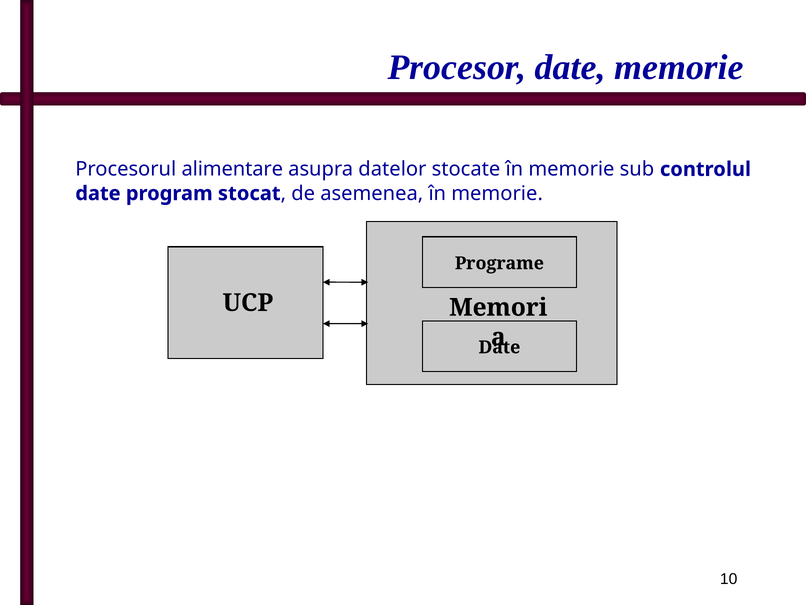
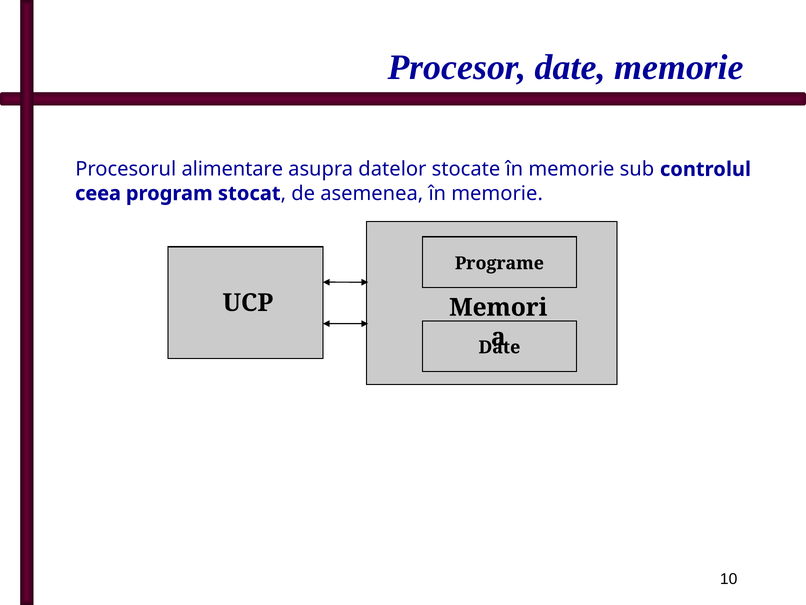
date: date -> ceea (98, 193)
